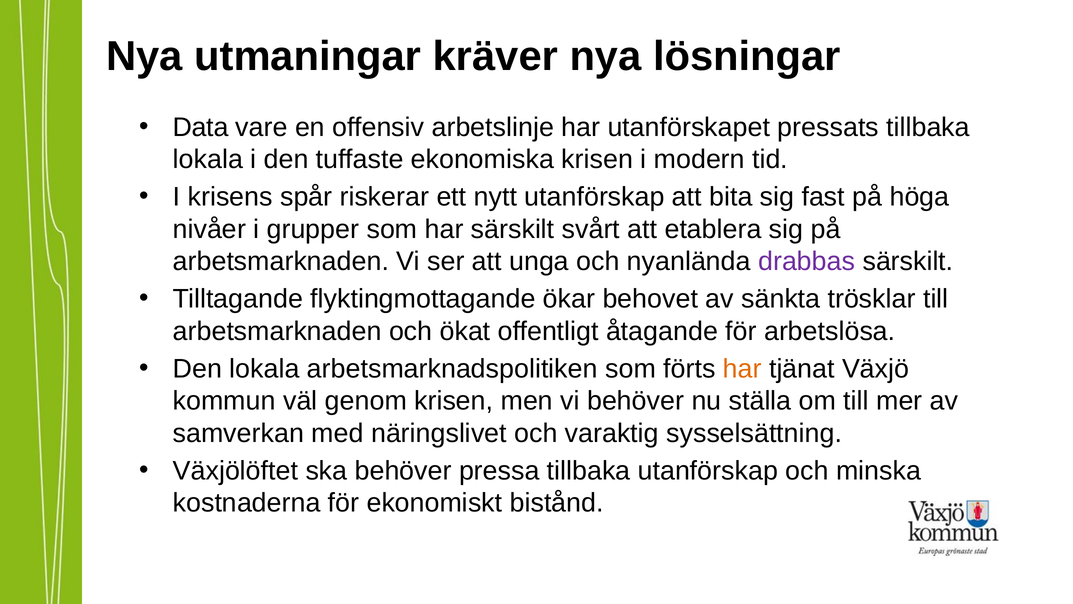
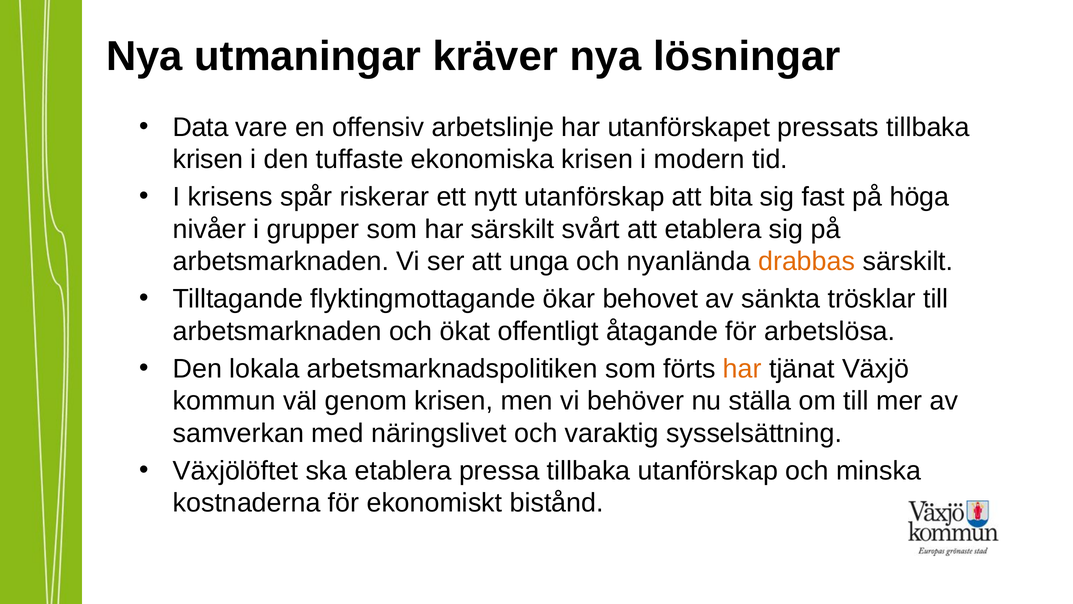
lokala: lokala -> krisen (208, 159)
drabbas colour: purple -> orange (807, 261)
ska behöver: behöver -> etablera (403, 470)
